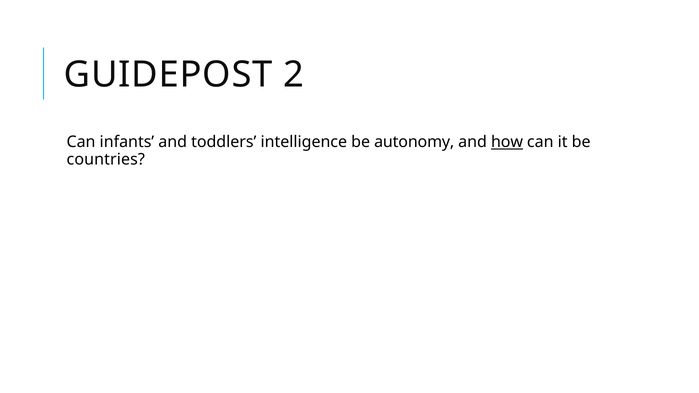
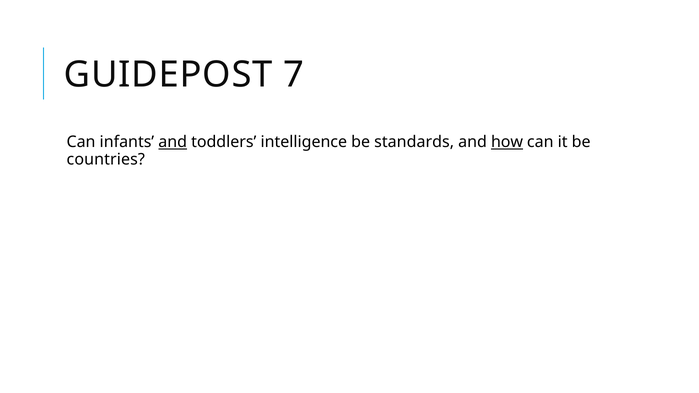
2: 2 -> 7 (294, 75)
and underline: none -> present (173, 142)
autonomy: autonomy -> standards (414, 142)
